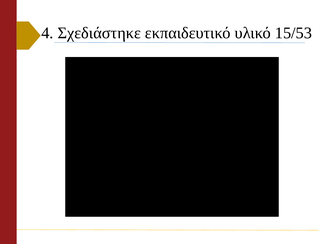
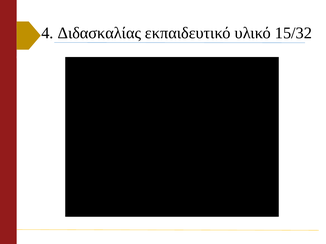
Σχεδιάστηκε: Σχεδιάστηκε -> Διδασκαλίας (99, 33)
15/53: 15/53 -> 15/32 (293, 33)
